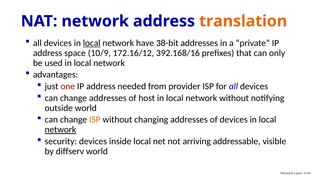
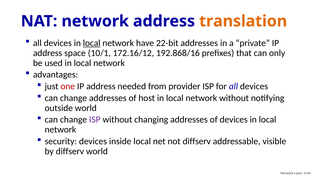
38-bit: 38-bit -> 22-bit (167, 43)
10/9: 10/9 -> 10/1 (99, 53)
392.168/16: 392.168/16 -> 192.868/16 (178, 53)
ISP colour: orange -> purple (95, 120)
network underline: present -> none (60, 130)
not arriving: arriving -> diffserv (197, 142)
